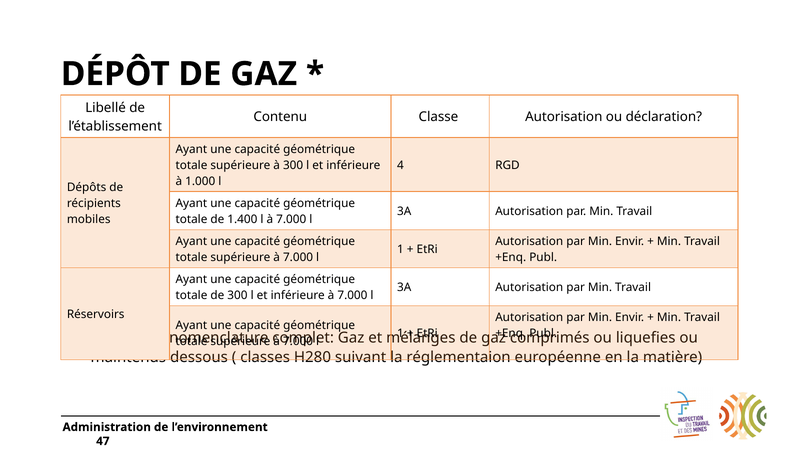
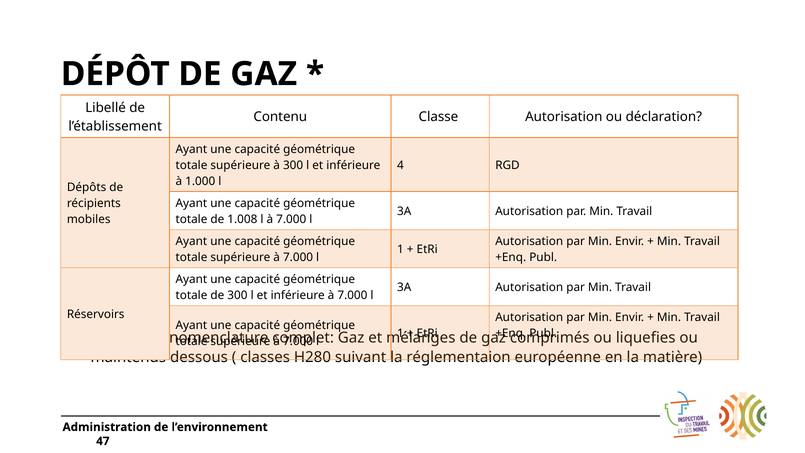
1.400: 1.400 -> 1.008 (242, 219)
